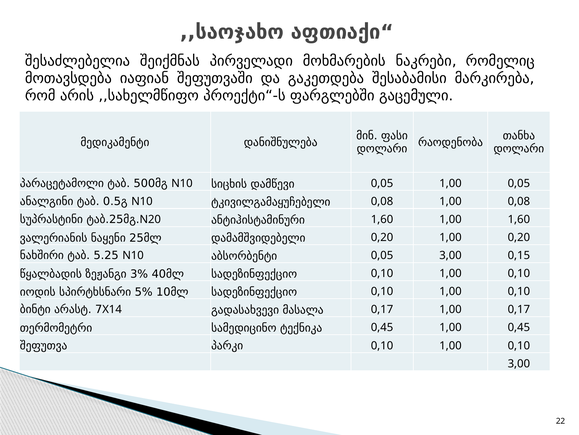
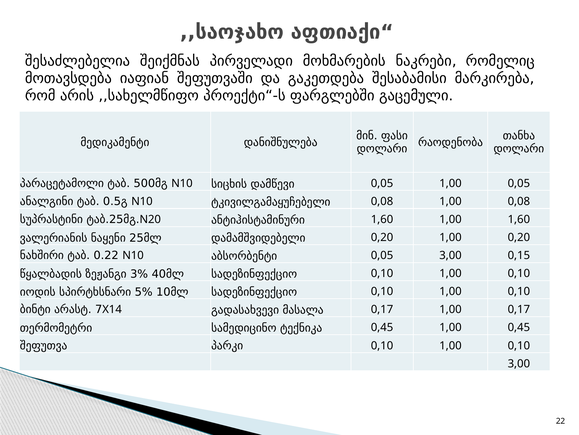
5.25: 5.25 -> 0.22 (106, 255)
